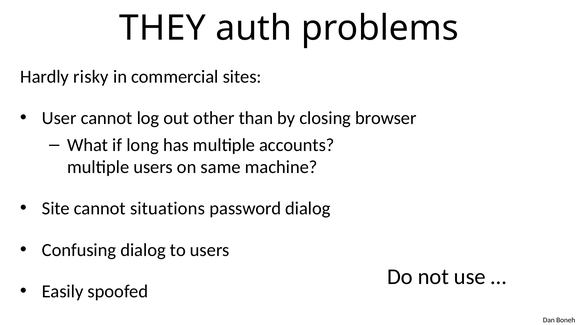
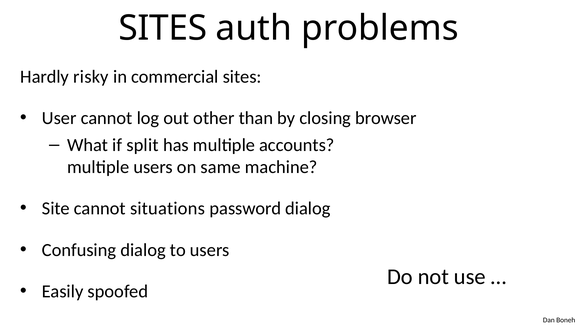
THEY: THEY -> SITES (163, 28)
long: long -> split (143, 145)
